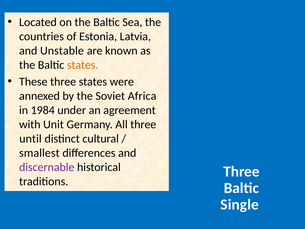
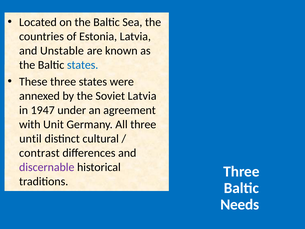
states colour: orange -> blue (83, 65)
Soviet Africa: Africa -> Latvia (142, 96)
1984: 1984 -> 1947 (43, 110)
smallest: smallest -> contrast (39, 153)
Single: Single -> Needs (240, 204)
